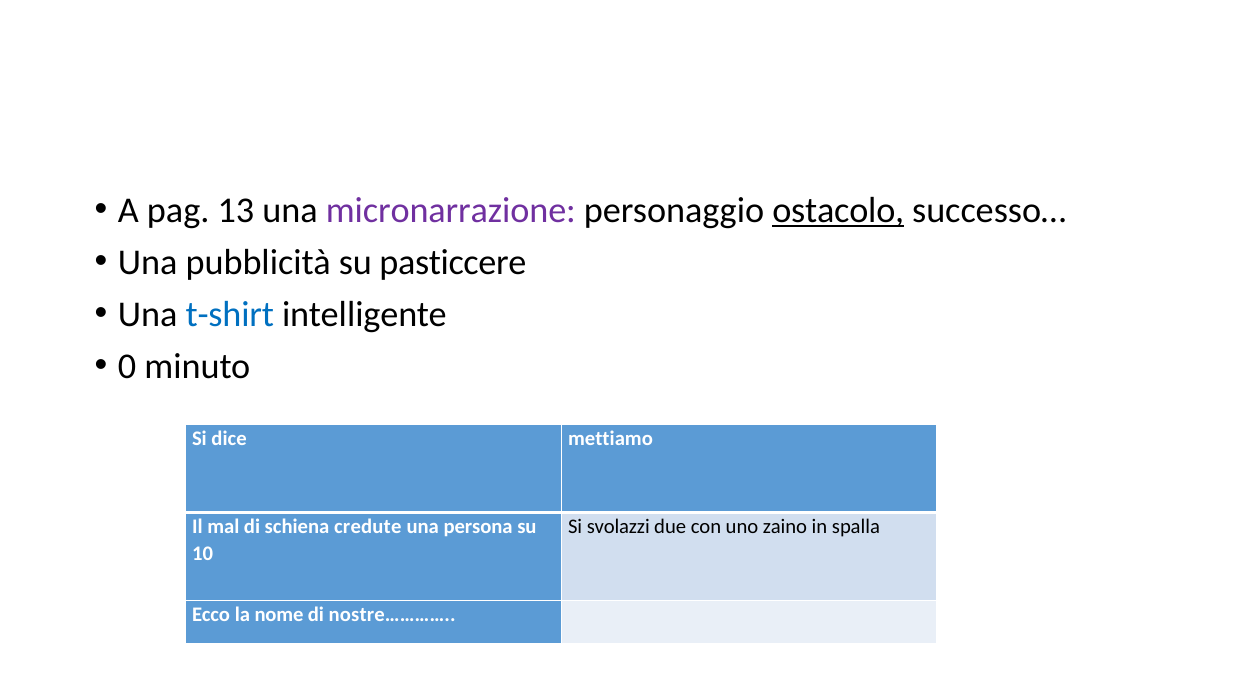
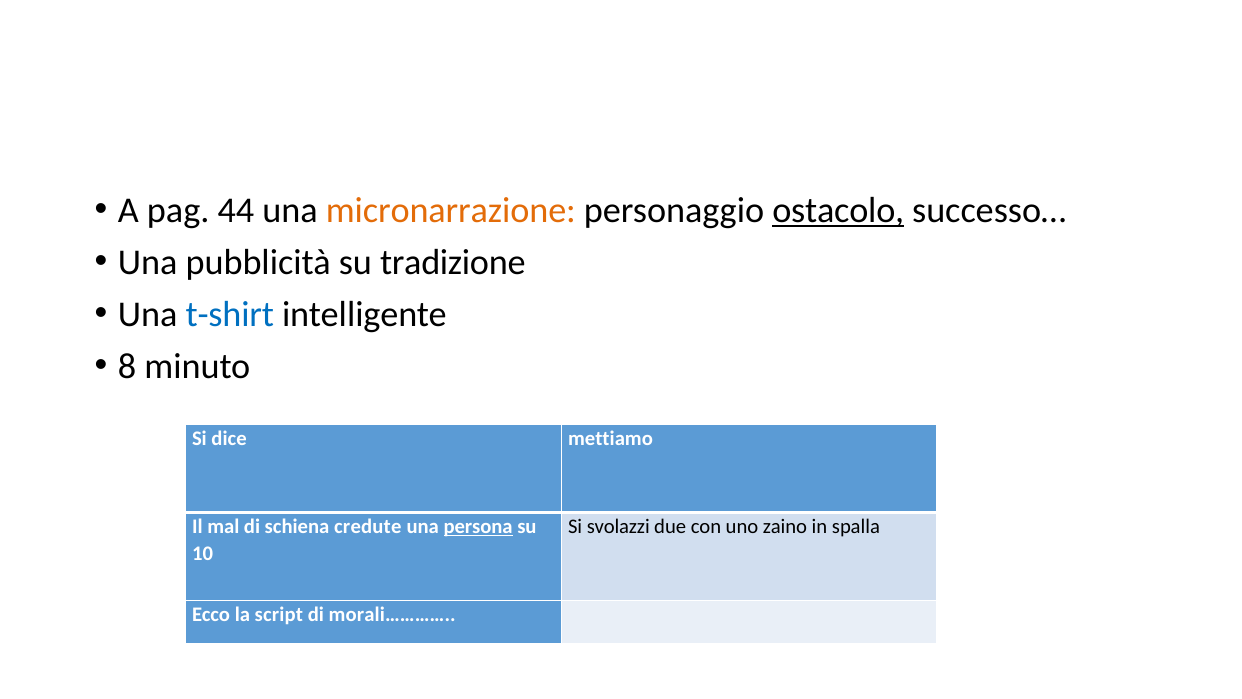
13: 13 -> 44 (236, 210)
micronarrazione colour: purple -> orange (451, 210)
pasticcere: pasticcere -> tradizione (453, 262)
0: 0 -> 8 (127, 366)
persona underline: none -> present (478, 527)
nome: nome -> script (279, 615)
nostre…………: nostre………… -> morali………… (392, 615)
